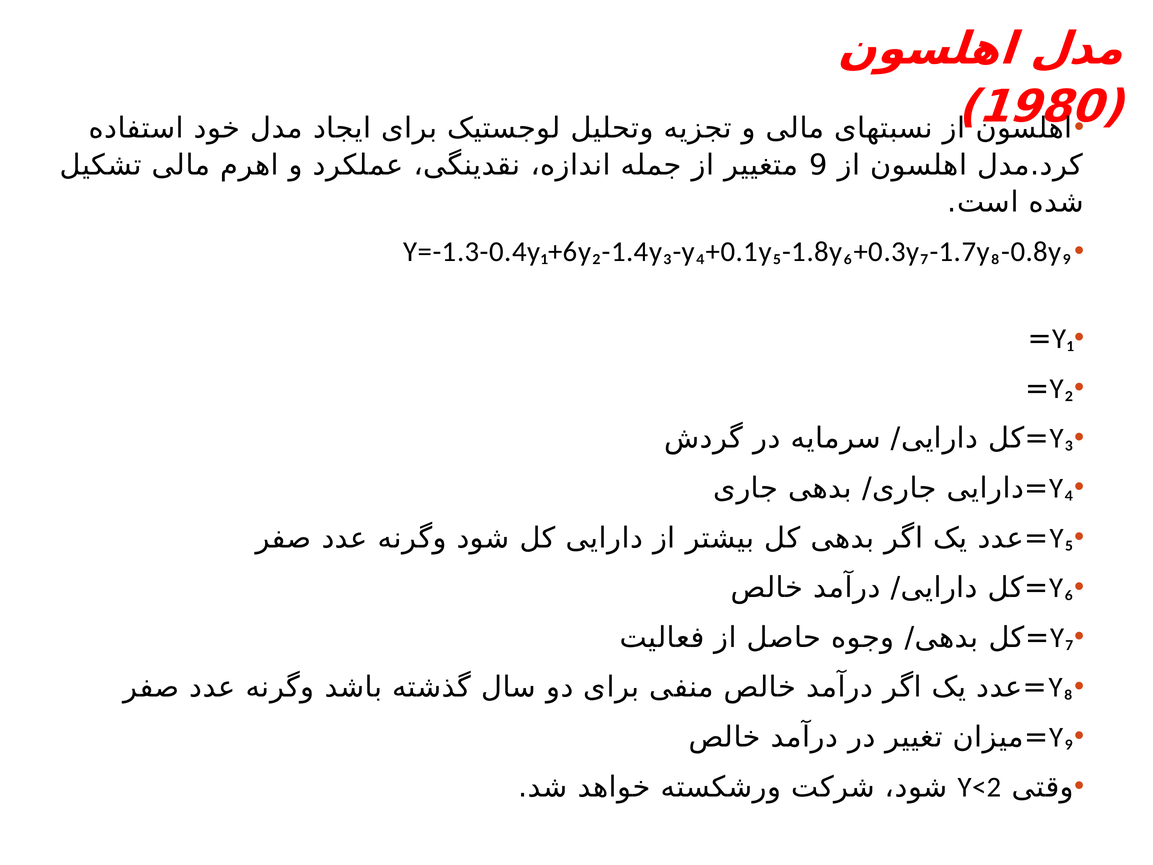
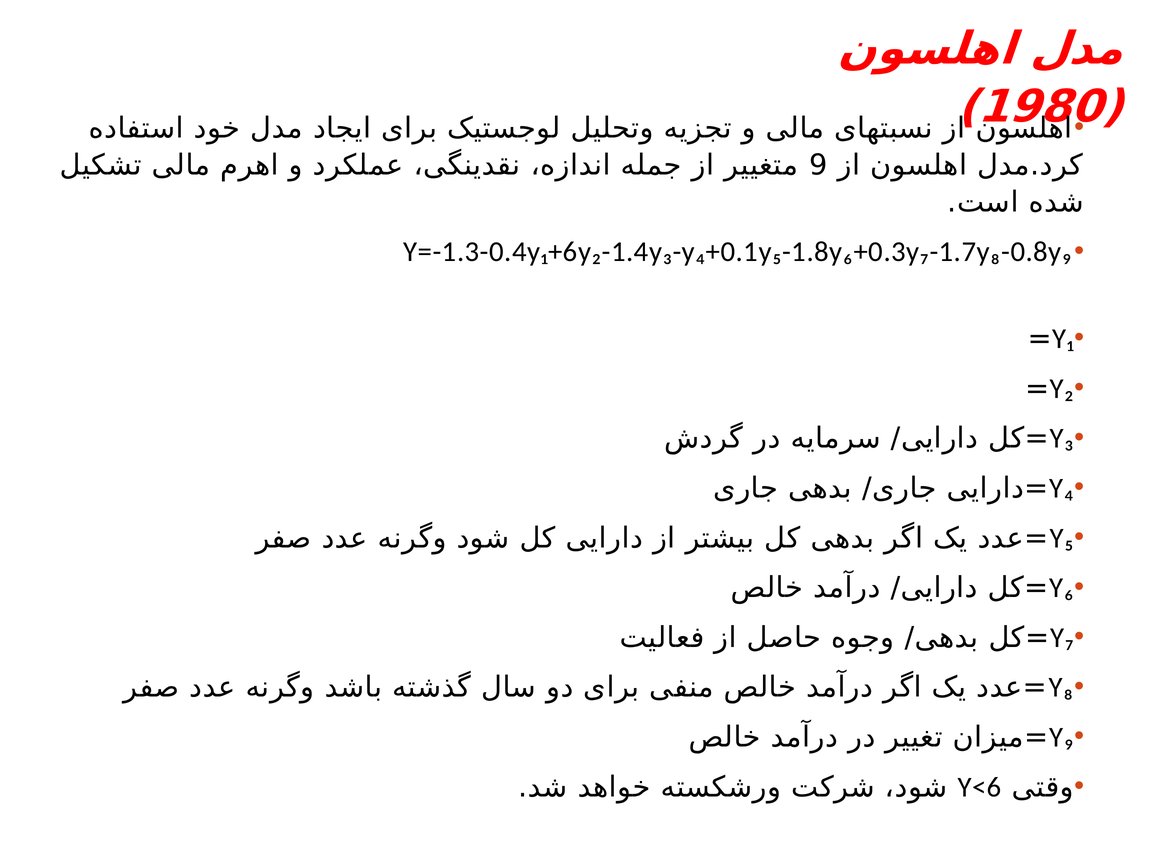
Y˂2: Y˂2 -> Y˂6 (980, 787)
